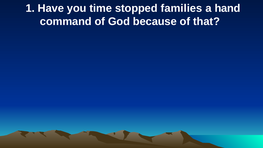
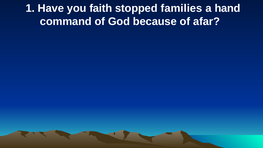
time: time -> faith (101, 8)
that: that -> afar (207, 21)
